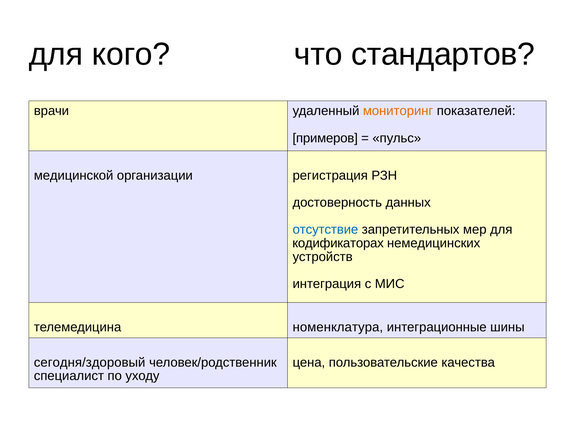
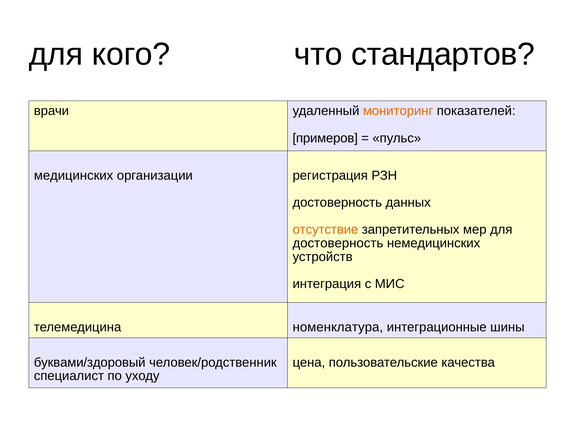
медицинской: медицинской -> медицинских (74, 175)
отсутствие colour: blue -> orange (325, 230)
кодификаторах: кодификаторах -> достоверность (338, 243)
сегодня/здоровый: сегодня/здоровый -> буквами/здоровый (90, 363)
